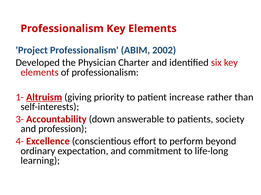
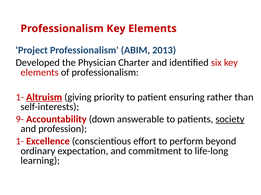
2002: 2002 -> 2013 (164, 50)
increase: increase -> ensuring (187, 97)
3-: 3- -> 9- (20, 120)
society underline: none -> present (230, 120)
4-: 4- -> 1- (20, 142)
